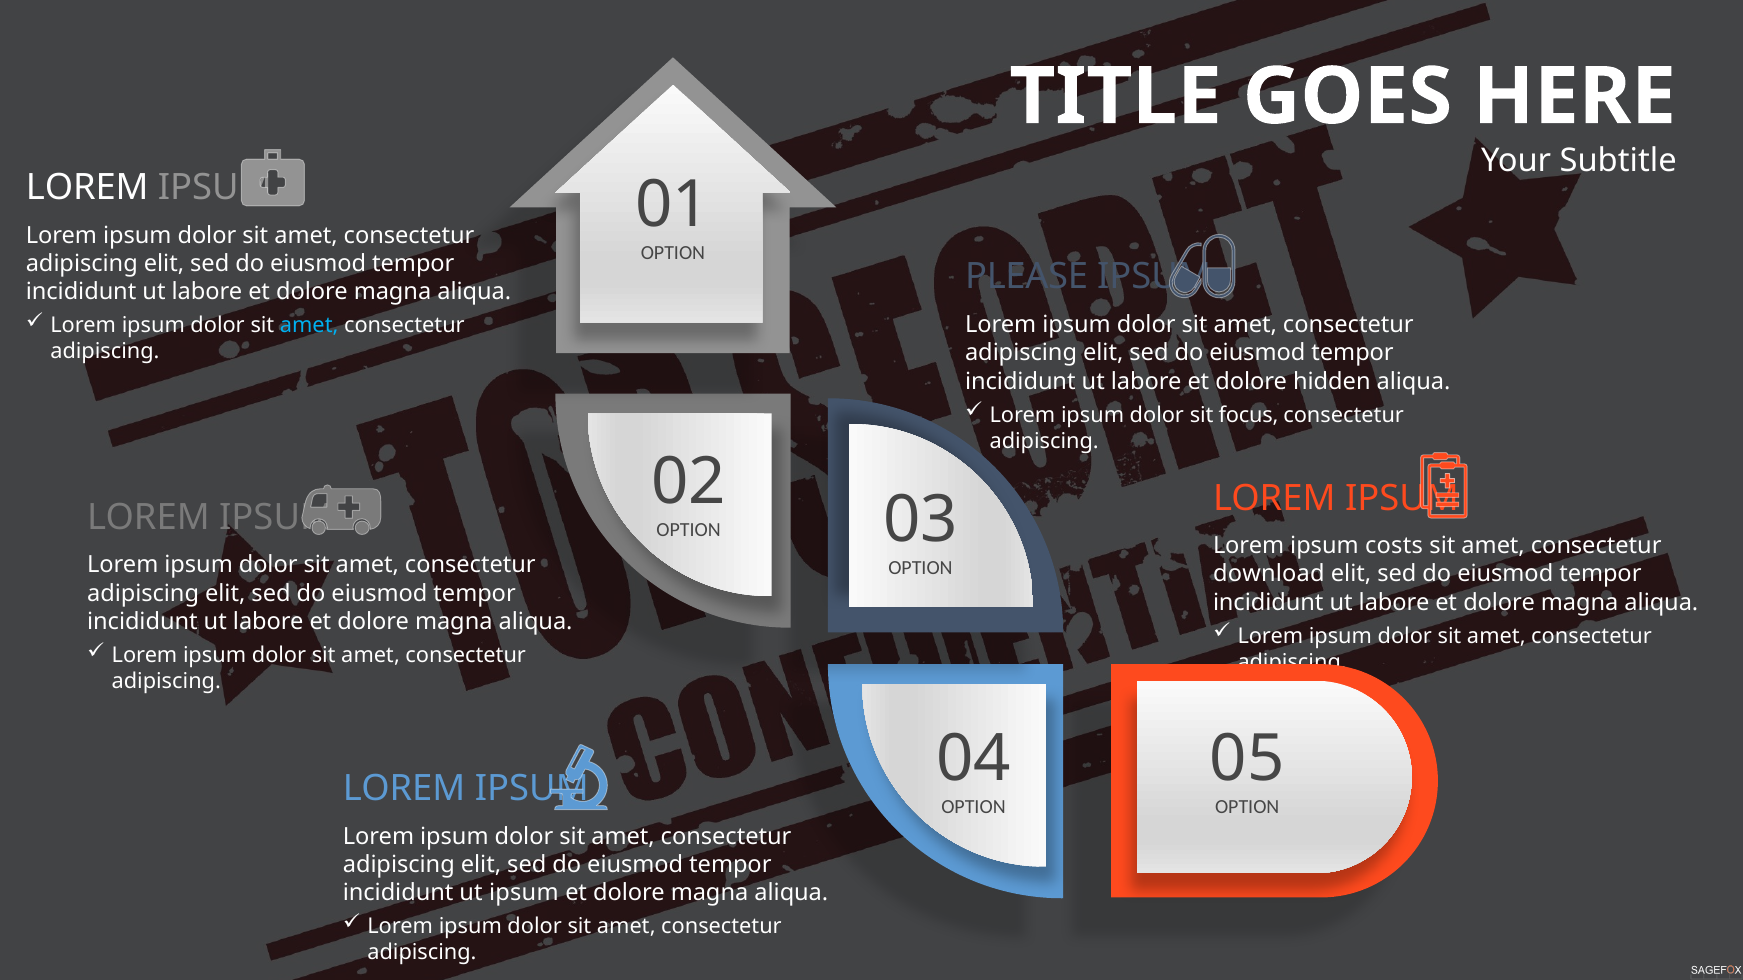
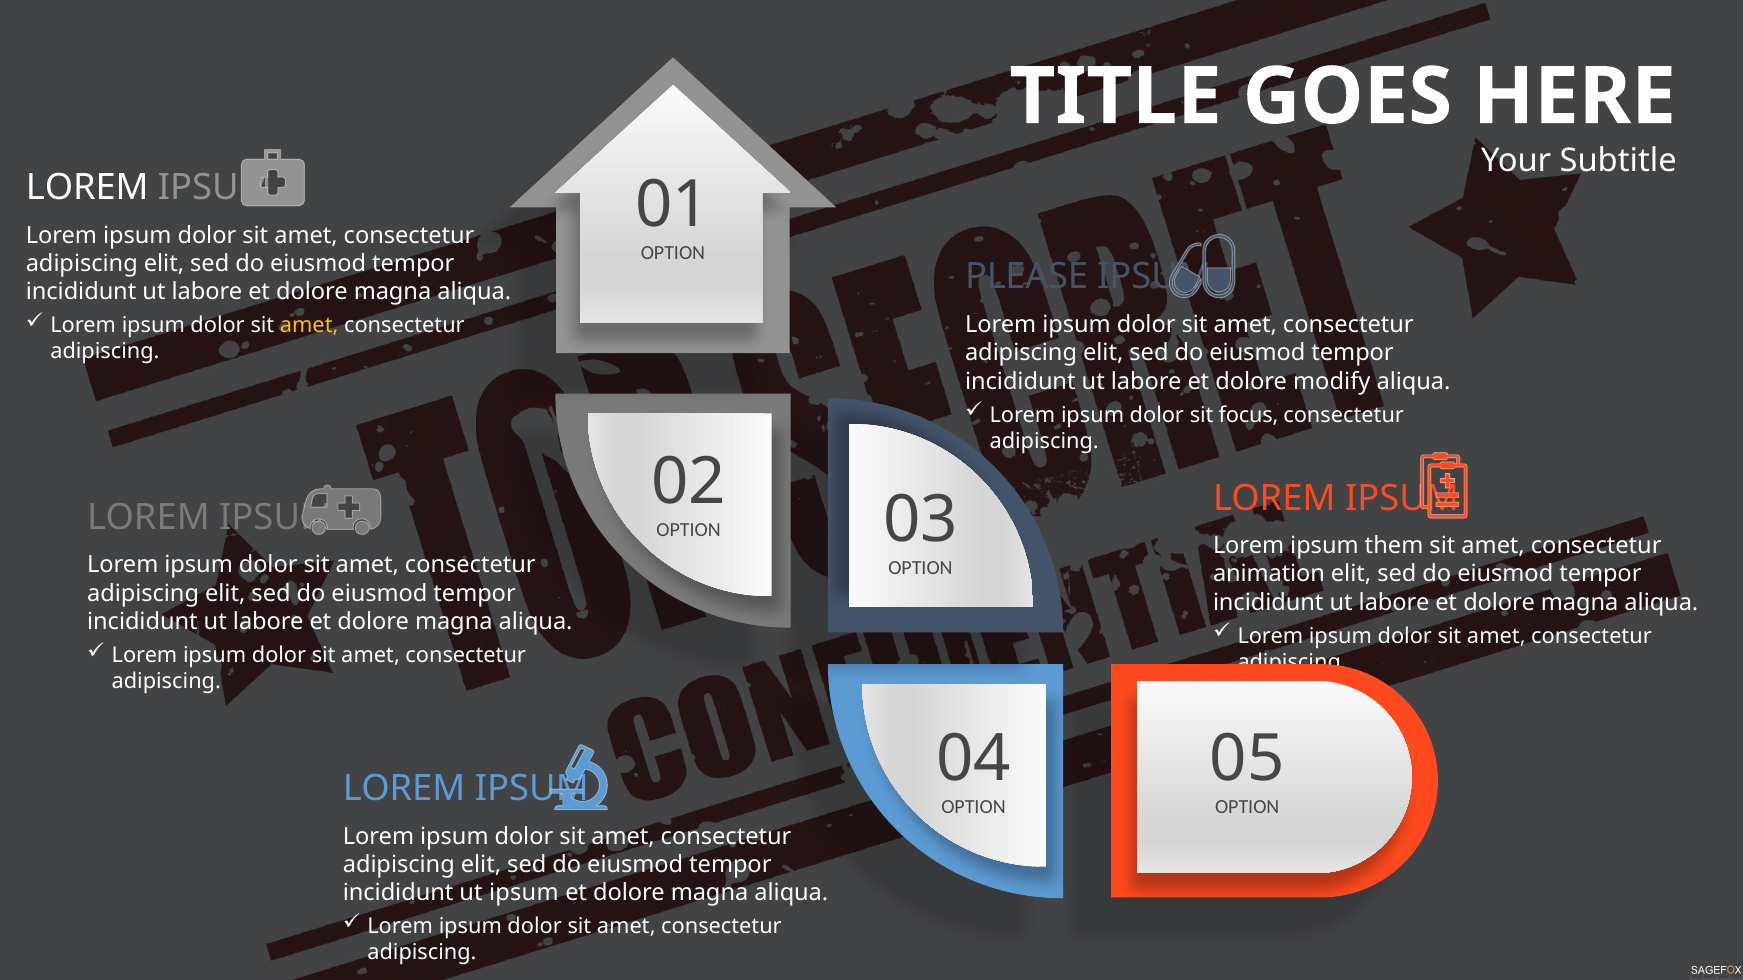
amet colour: light blue -> yellow (309, 326)
hidden: hidden -> modify (1332, 382)
costs: costs -> them (1394, 546)
download: download -> animation (1269, 574)
